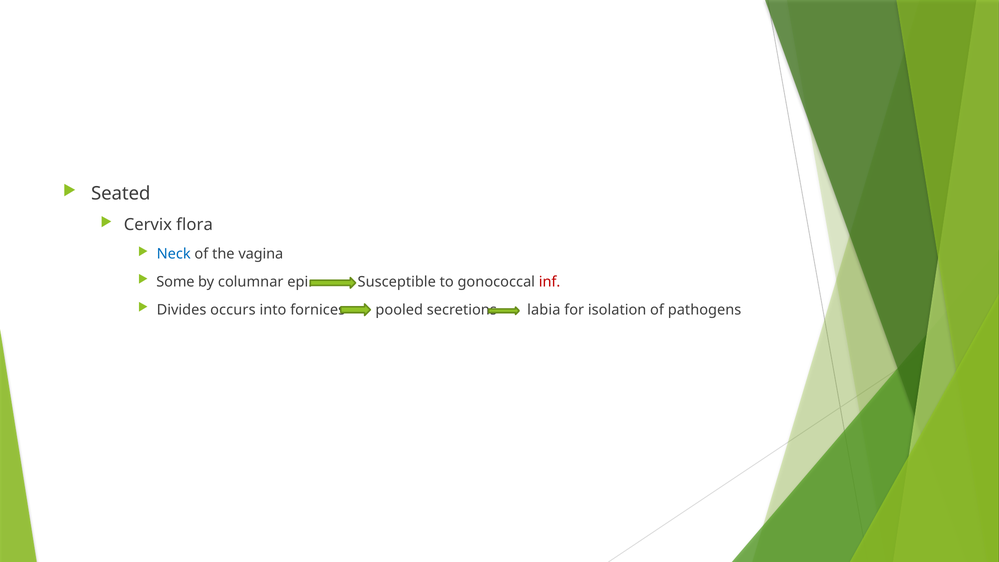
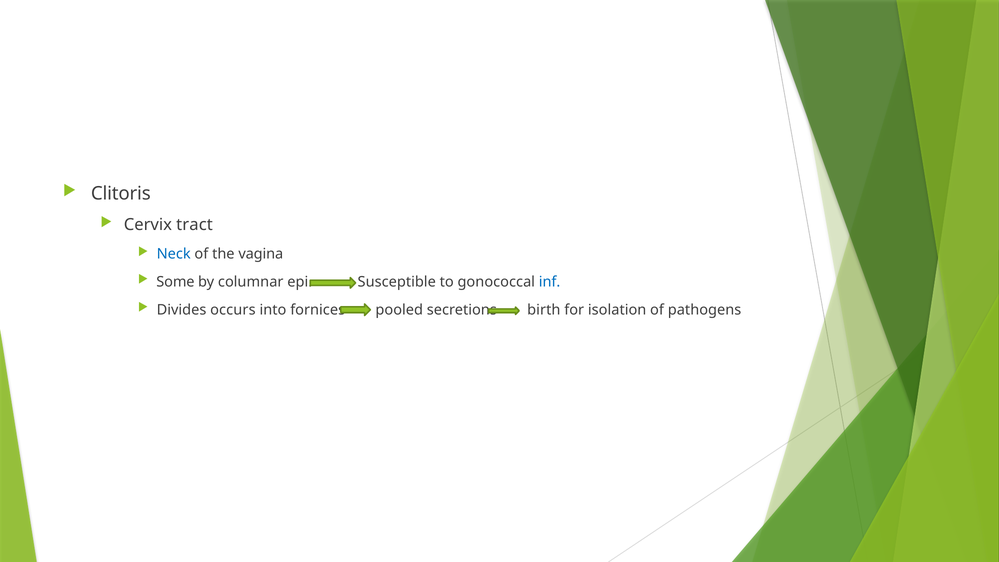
Seated: Seated -> Clitoris (121, 193)
flora: flora -> tract (195, 225)
inf colour: red -> blue (550, 282)
labia: labia -> birth (544, 310)
